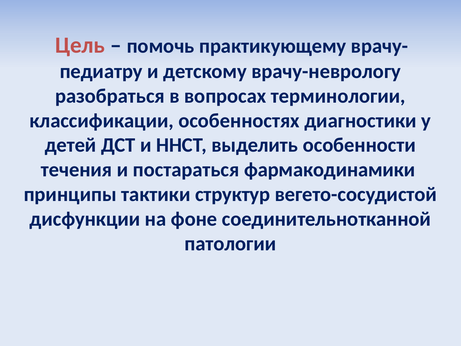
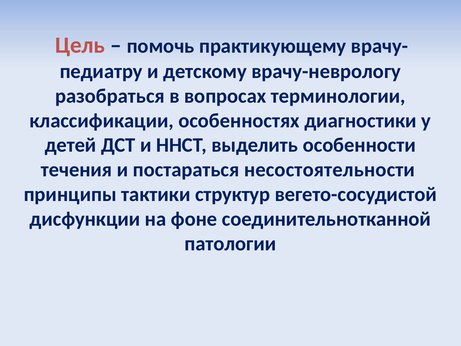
фармакодинамики: фармакодинамики -> несостоятельности (329, 170)
